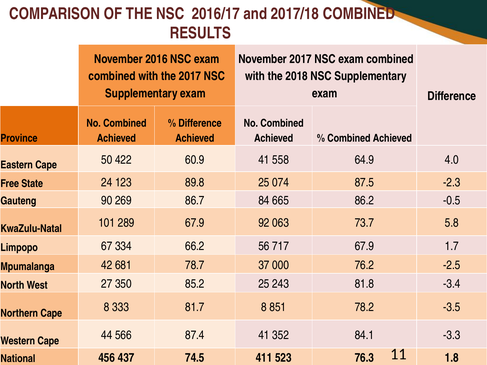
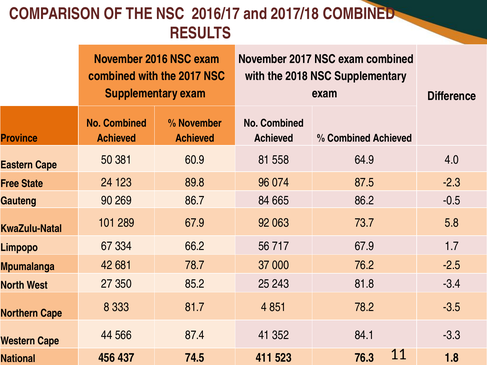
Difference: Difference -> November (200, 123)
422: 422 -> 381 (123, 160)
60.9 41: 41 -> 81 (264, 160)
89.8 25: 25 -> 96 (264, 182)
81.7 8: 8 -> 4 (264, 307)
